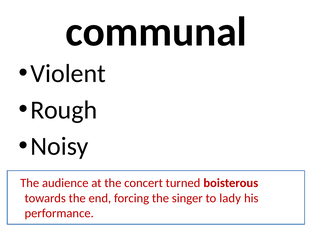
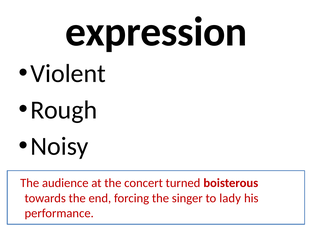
communal: communal -> expression (156, 32)
